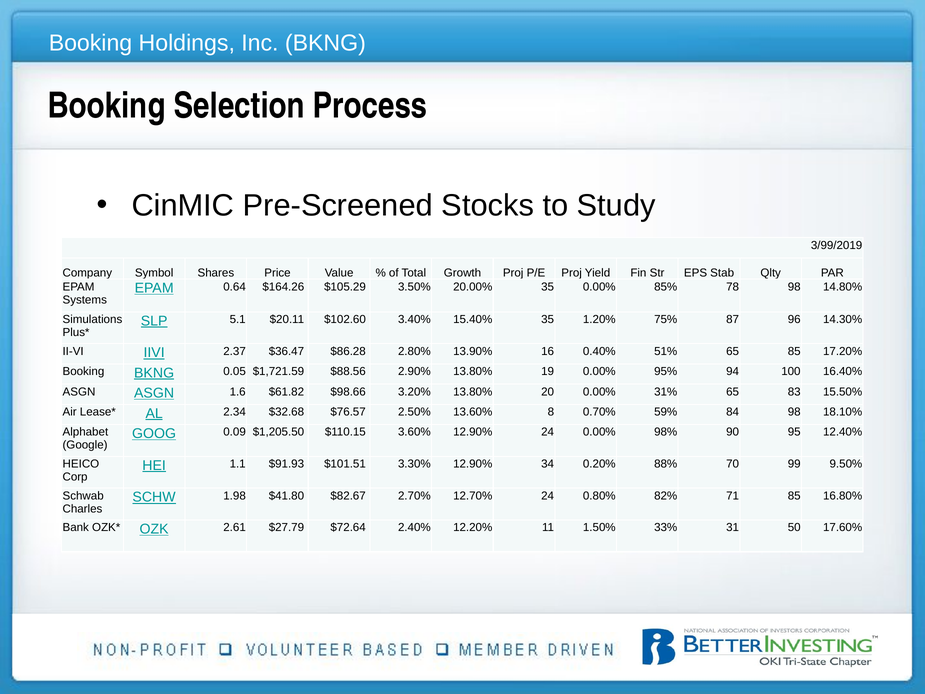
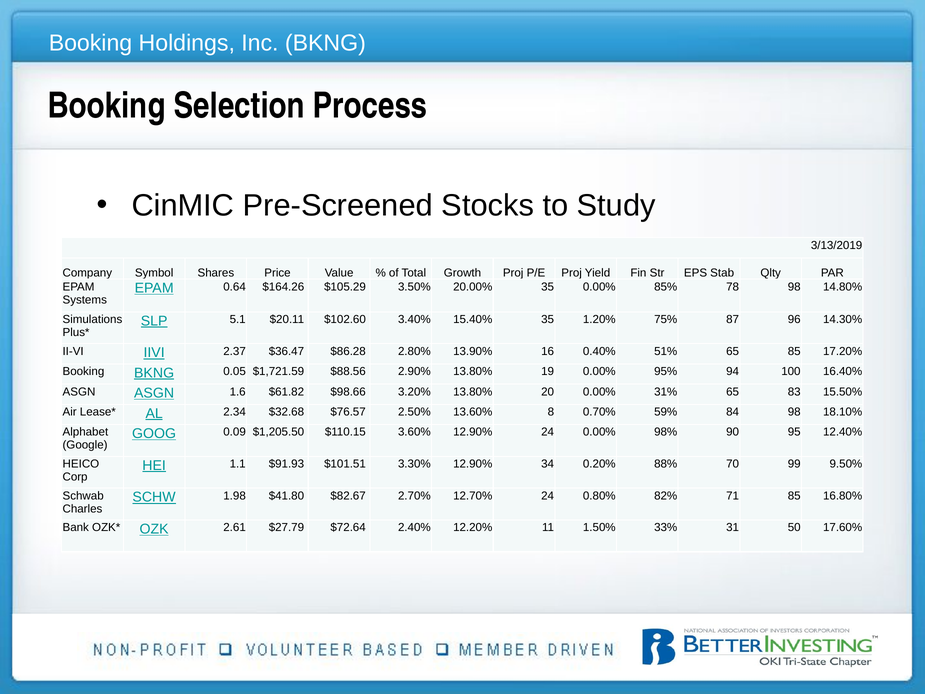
3/99/2019: 3/99/2019 -> 3/13/2019 (837, 245)
